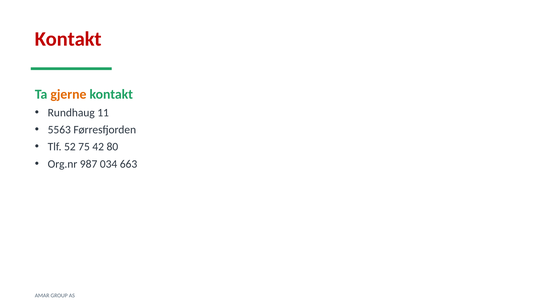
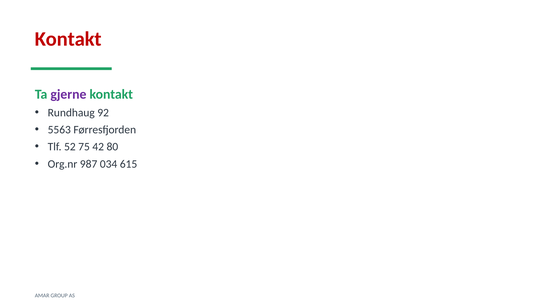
gjerne colour: orange -> purple (68, 94)
11: 11 -> 92 (103, 113)
663: 663 -> 615 (129, 164)
